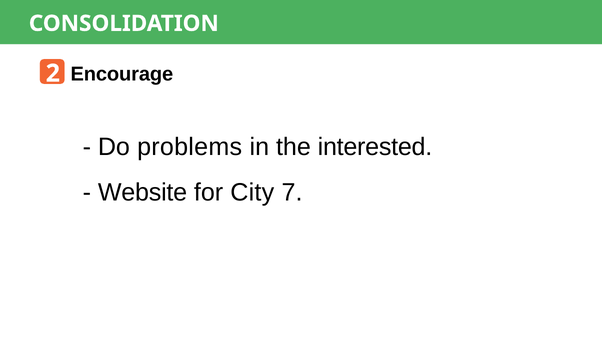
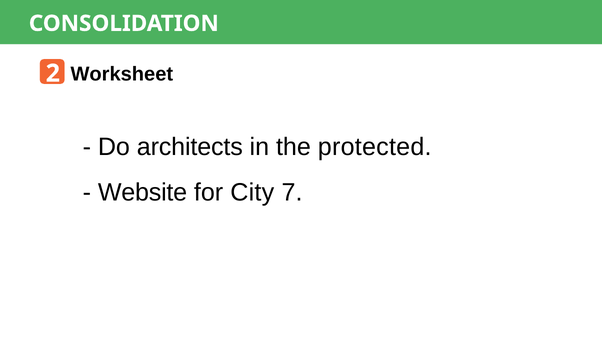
Encourage: Encourage -> Worksheet (122, 74)
problems: problems -> architects (190, 147)
interested: interested -> protected (375, 147)
